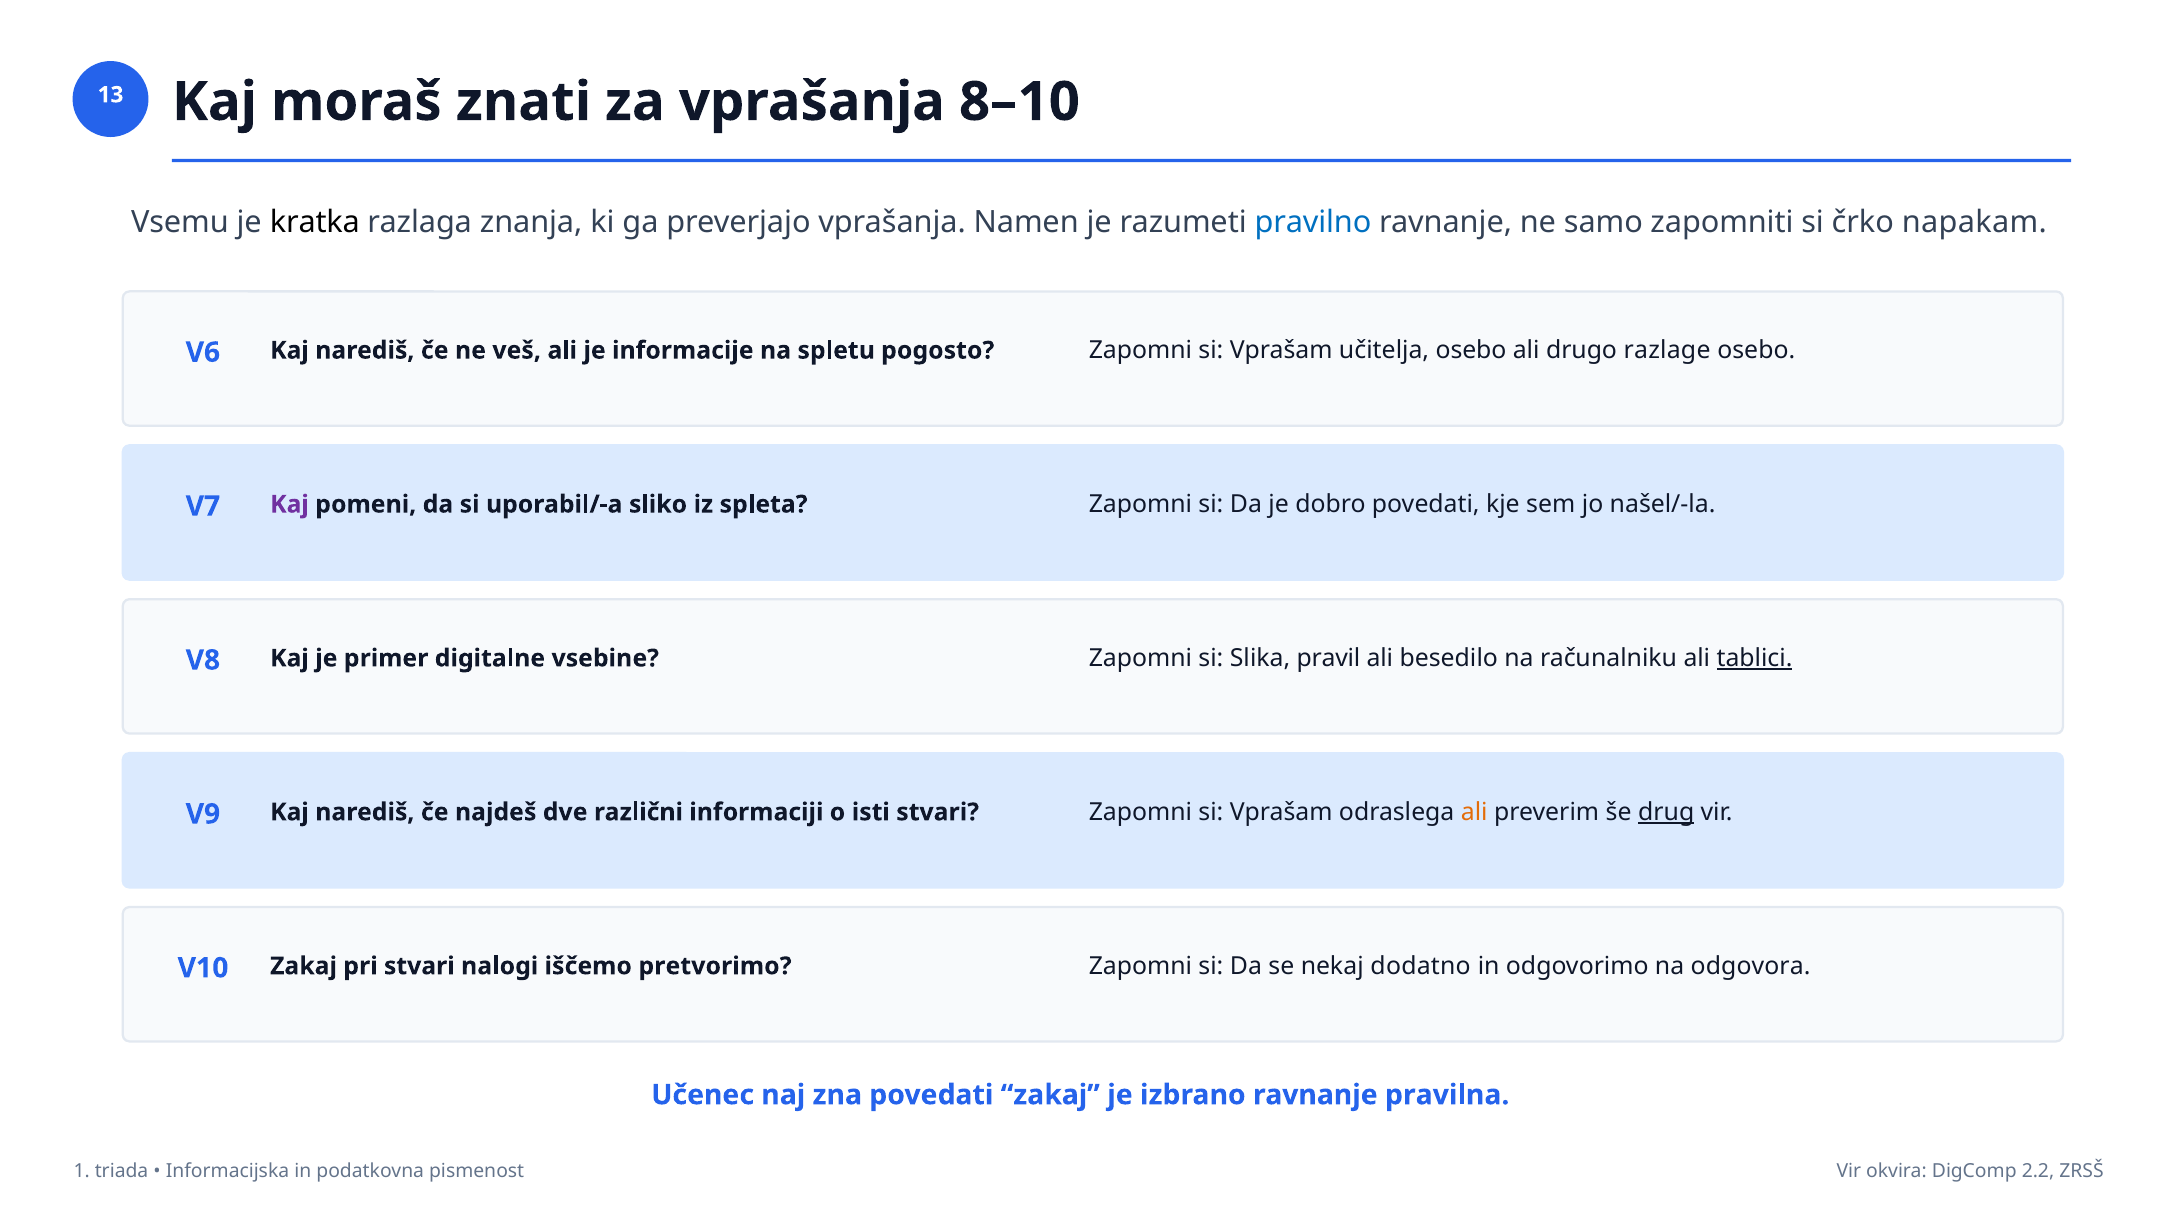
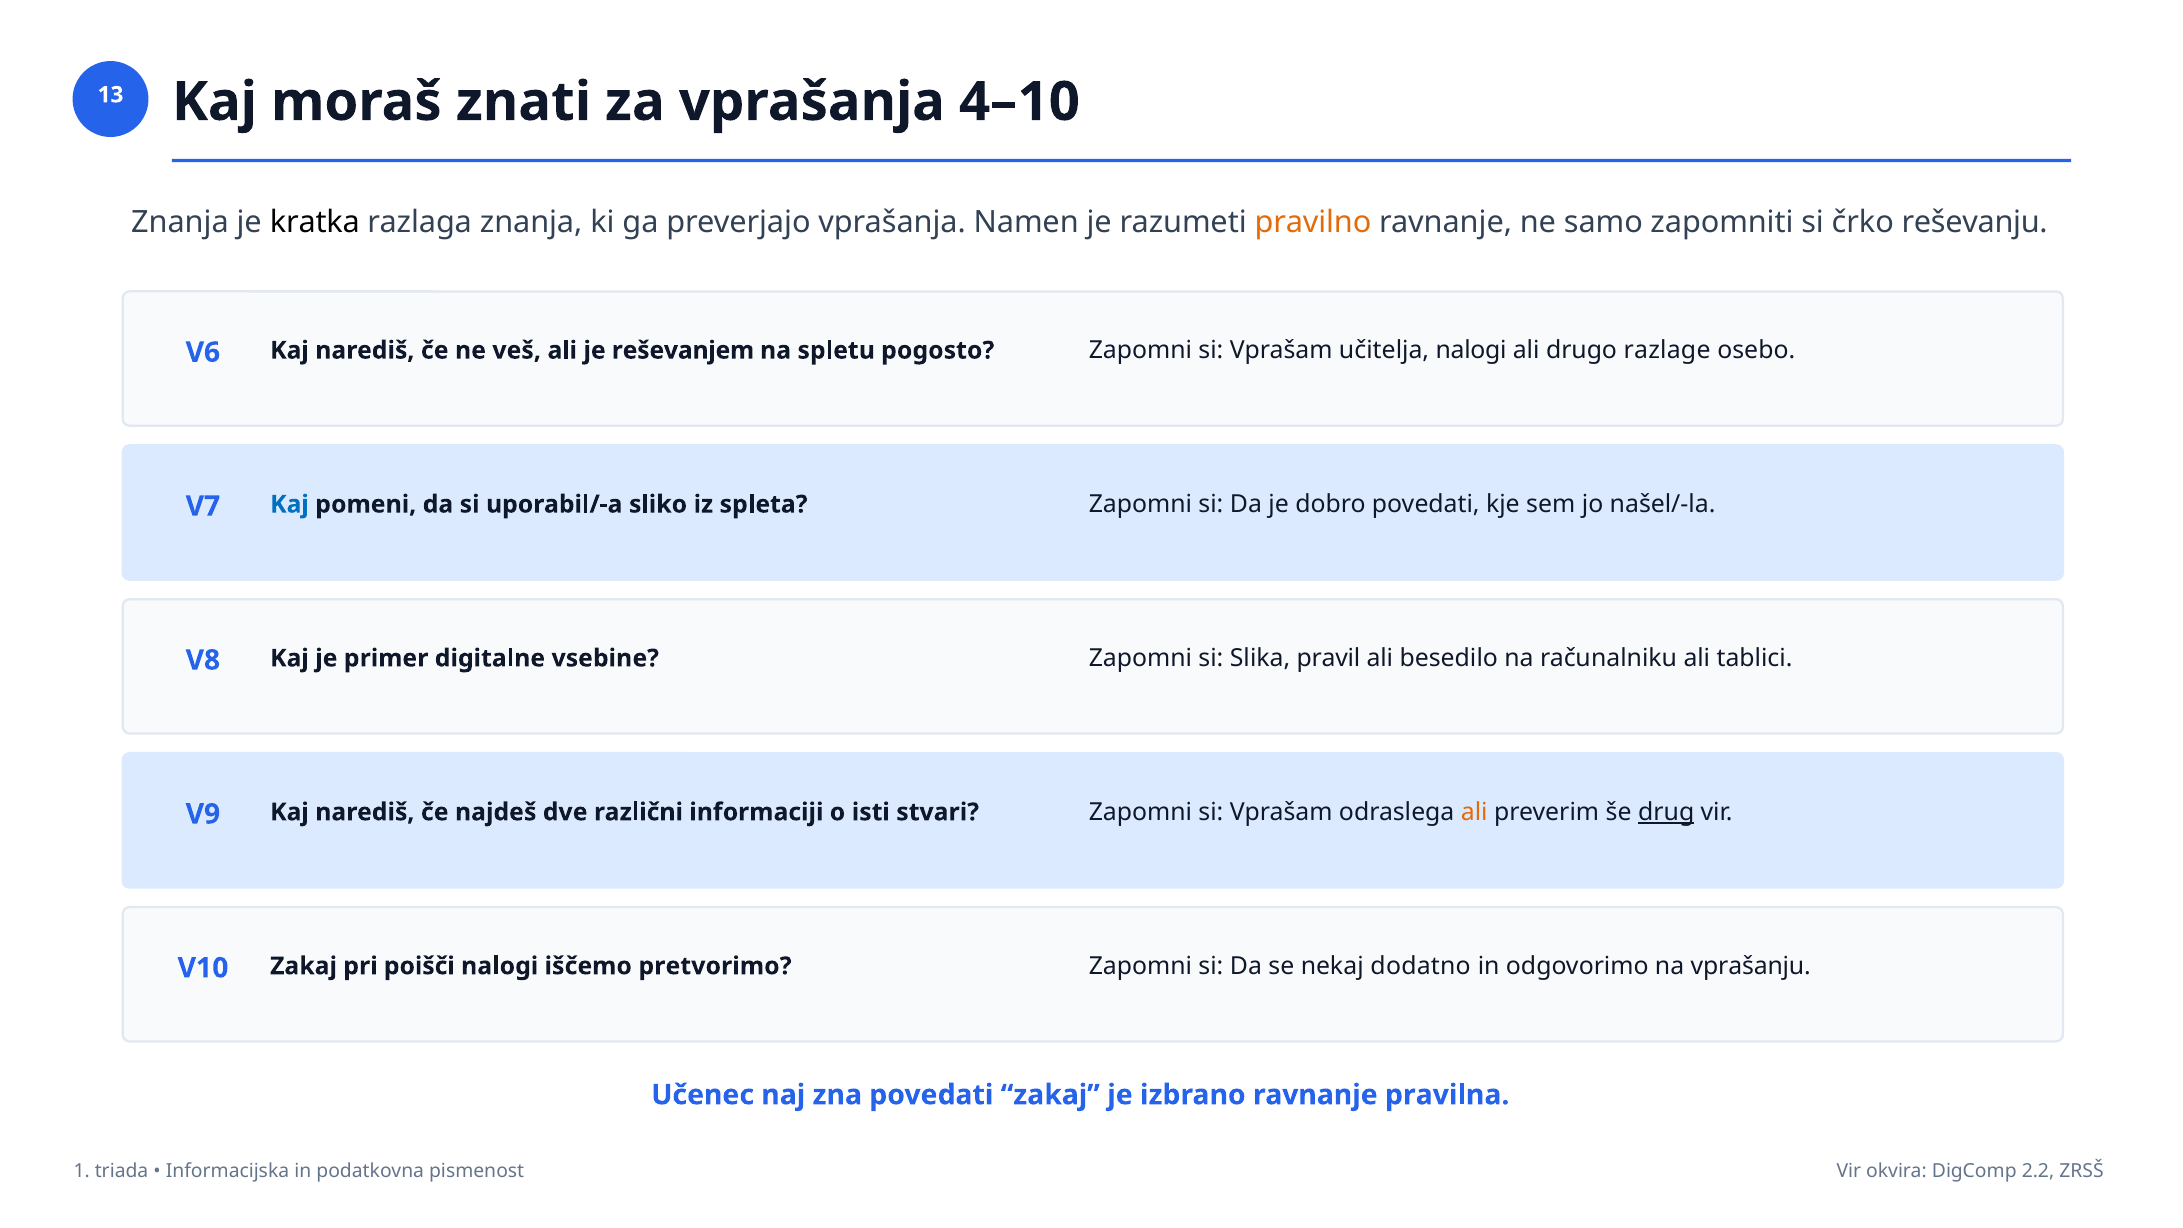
8–10: 8–10 -> 4–10 (1019, 102)
Vsemu: Vsemu -> Znanja (180, 222)
pravilno colour: blue -> orange (1313, 222)
napakam: napakam -> reševanju (1975, 222)
informacije: informacije -> reševanjem (683, 350)
učitelja osebo: osebo -> nalogi (1471, 350)
Kaj colour: purple -> blue (289, 504)
tablici underline: present -> none (1754, 658)
pri stvari: stvari -> poišči (419, 966)
odgovora: odgovora -> vprašanju (1751, 966)
